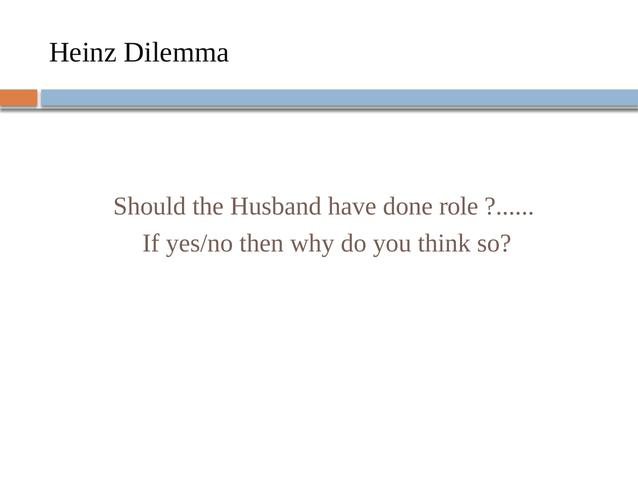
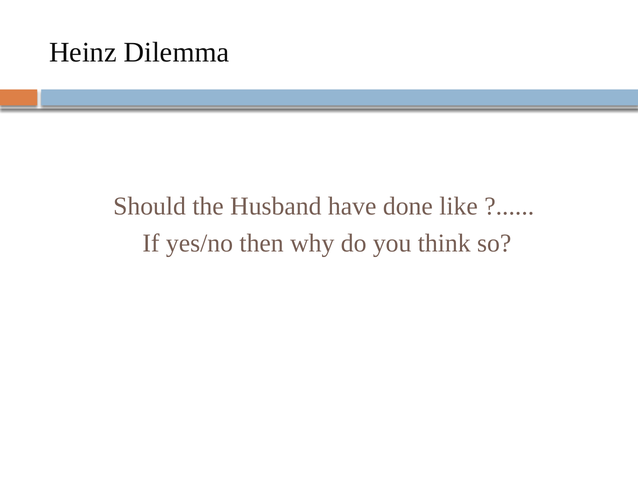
role: role -> like (459, 206)
